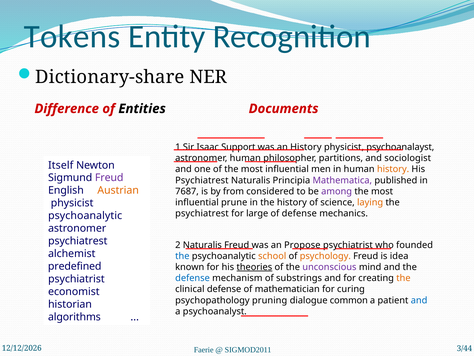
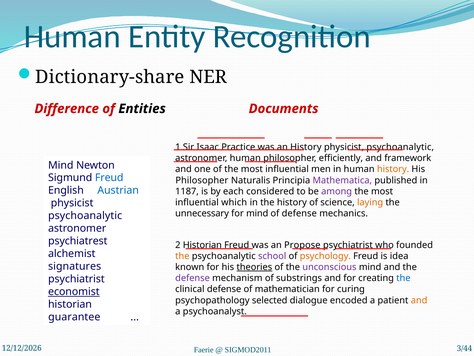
Tokens: Tokens -> Human (72, 37)
Support: Support -> Practice (238, 147)
psychoanalayst: psychoanalayst -> psychoanalytic (400, 147)
partitions: partitions -> efficiently (341, 158)
sociologist: sociologist -> framework (408, 158)
Itself: Itself -> Mind (61, 165)
Freud colour: purple -> blue (109, 178)
Psychiatrest: Psychiatrest -> Philosopher (202, 180)
Austrian colour: orange -> blue (118, 190)
7687: 7687 -> 1187 (187, 191)
from: from -> each (233, 191)
prune: prune -> which (234, 202)
psychiatrest: psychiatrest -> unnecessary (202, 213)
for large: large -> mind (257, 213)
2 Naturalis: Naturalis -> Historian (202, 245)
the colour: blue -> orange (182, 256)
school colour: orange -> purple (272, 256)
predefined: predefined -> signatures (75, 266)
defense colour: blue -> purple (193, 278)
the colour: orange -> blue (403, 278)
economist underline: none -> present (74, 291)
pruning: pruning -> selected (270, 300)
common: common -> encoded (349, 300)
and colour: blue -> orange (419, 300)
algorithms: algorithms -> guarantee (74, 317)
